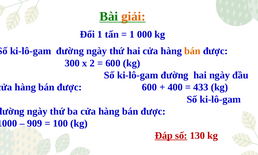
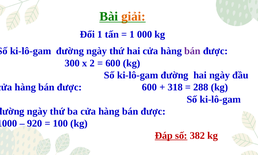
bán colour: orange -> purple (192, 51)
400: 400 -> 318 (175, 87)
433: 433 -> 288 (201, 87)
909: 909 -> 920 (35, 123)
130: 130 -> 382 (197, 135)
